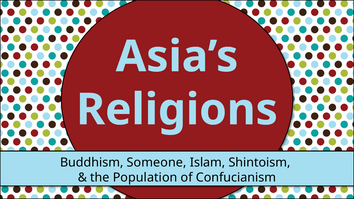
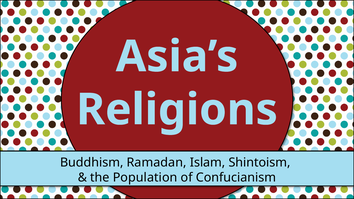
Someone: Someone -> Ramadan (157, 163)
